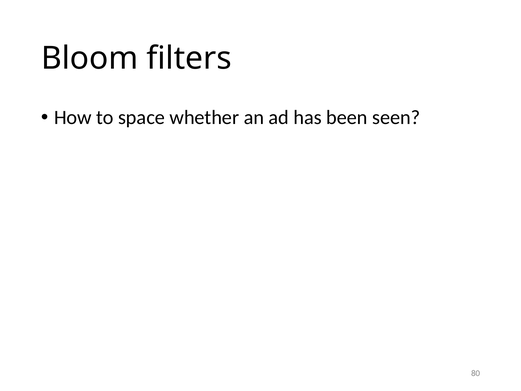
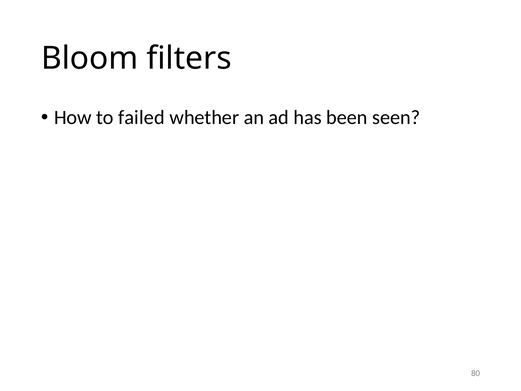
space: space -> failed (141, 117)
